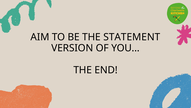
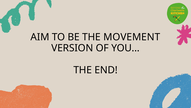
STATEMENT: STATEMENT -> MOVEMENT (132, 37)
